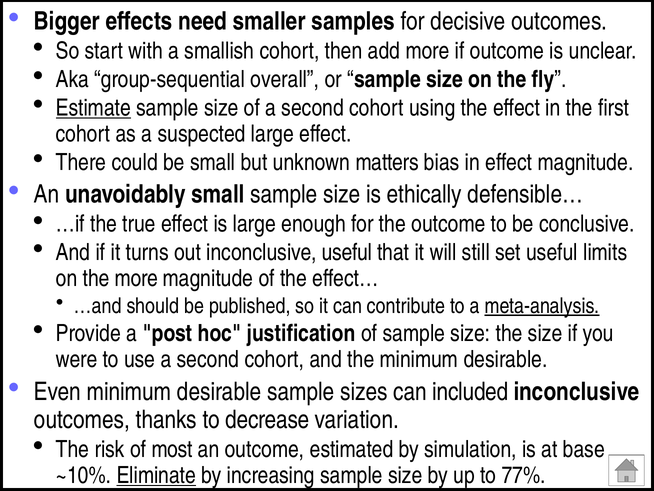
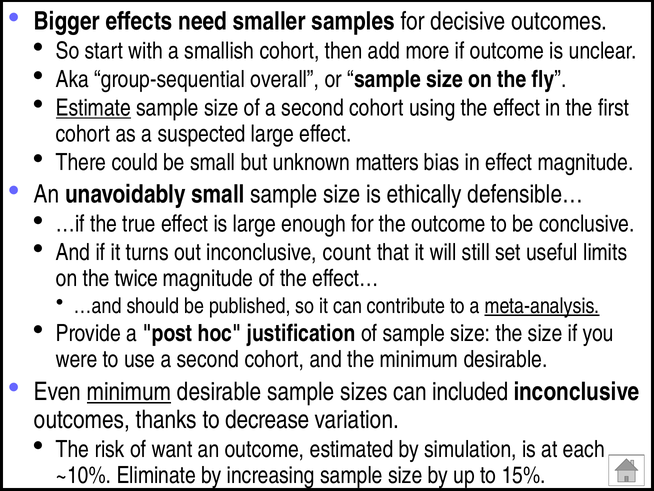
inconclusive useful: useful -> count (347, 252)
the more: more -> twice (136, 278)
minimum underline: none -> present (129, 391)
most: most -> want (172, 449)
base: base -> each (584, 449)
Eliminate underline: present -> none (156, 475)
77%: 77% -> 15% (524, 475)
